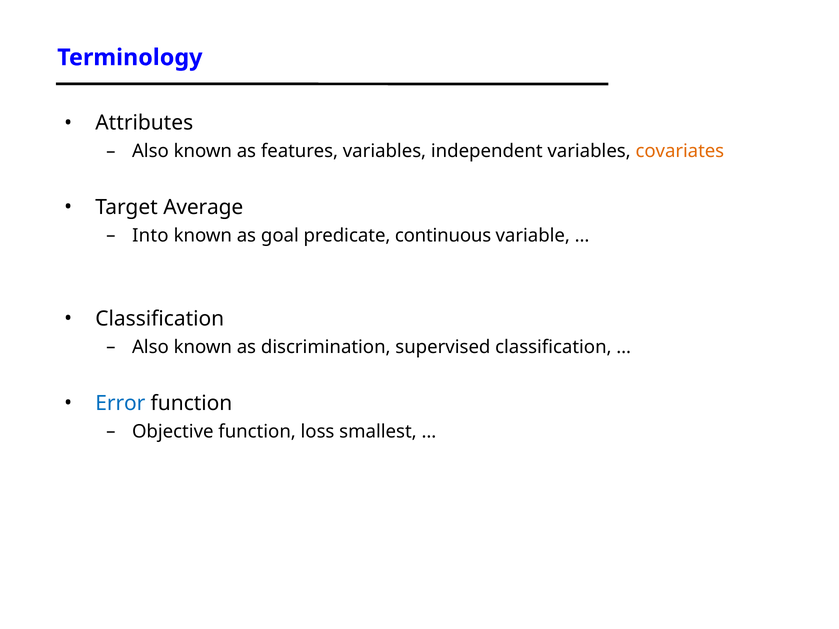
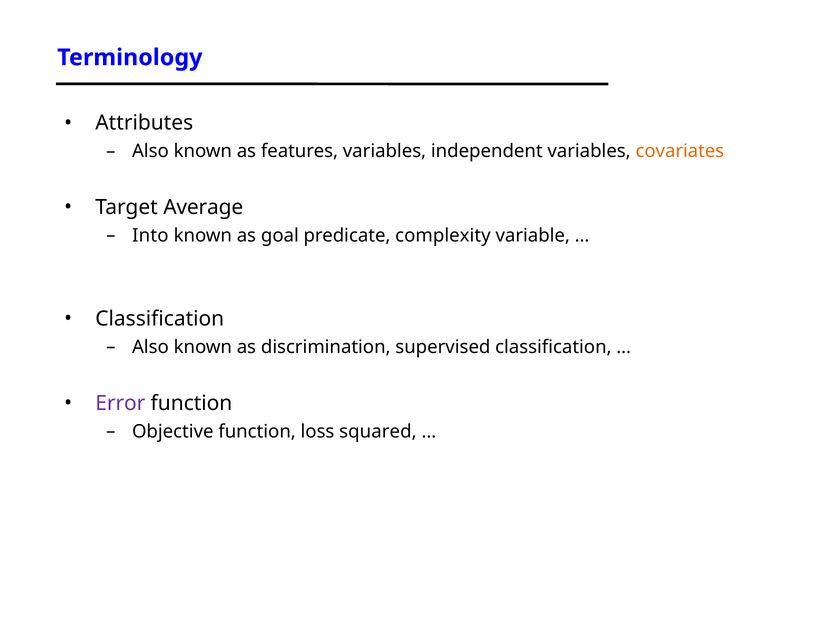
continuous: continuous -> complexity (443, 236)
Error colour: blue -> purple (120, 403)
smallest: smallest -> squared (378, 432)
